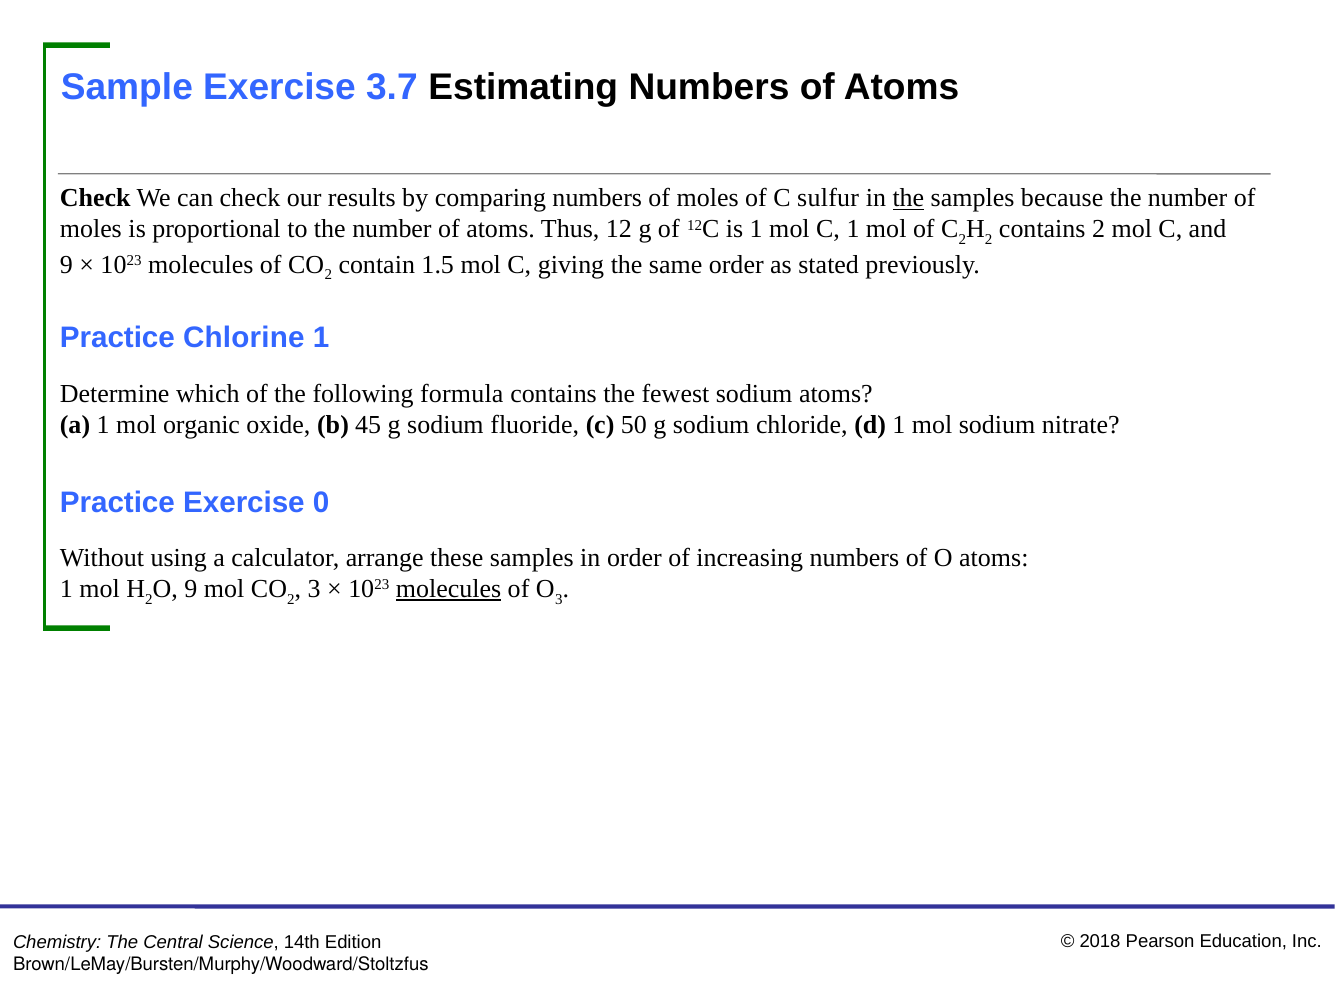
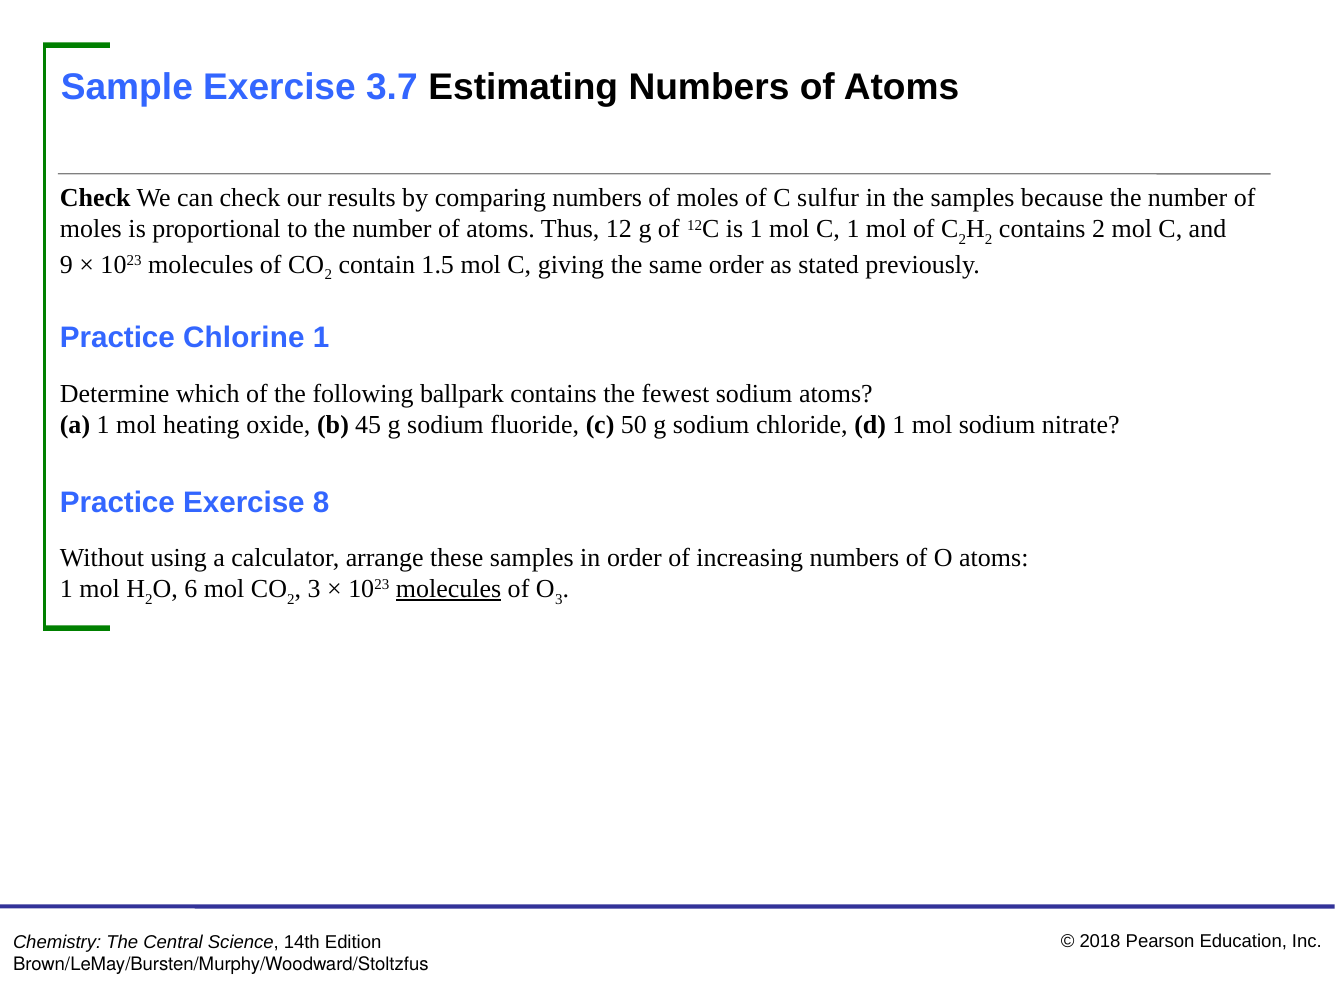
the underline: present -> none (908, 198)
formula: formula -> ballpark (462, 394)
organic: organic -> heating (201, 425)
0: 0 -> 8 (321, 503)
O 9: 9 -> 6 (191, 589)
